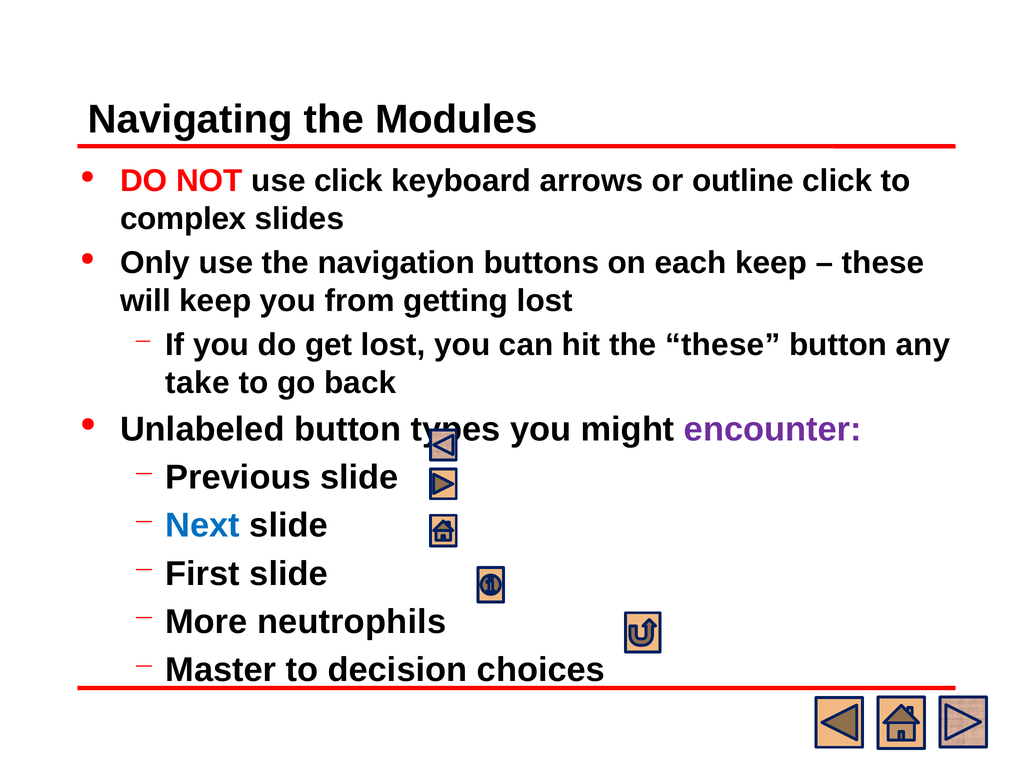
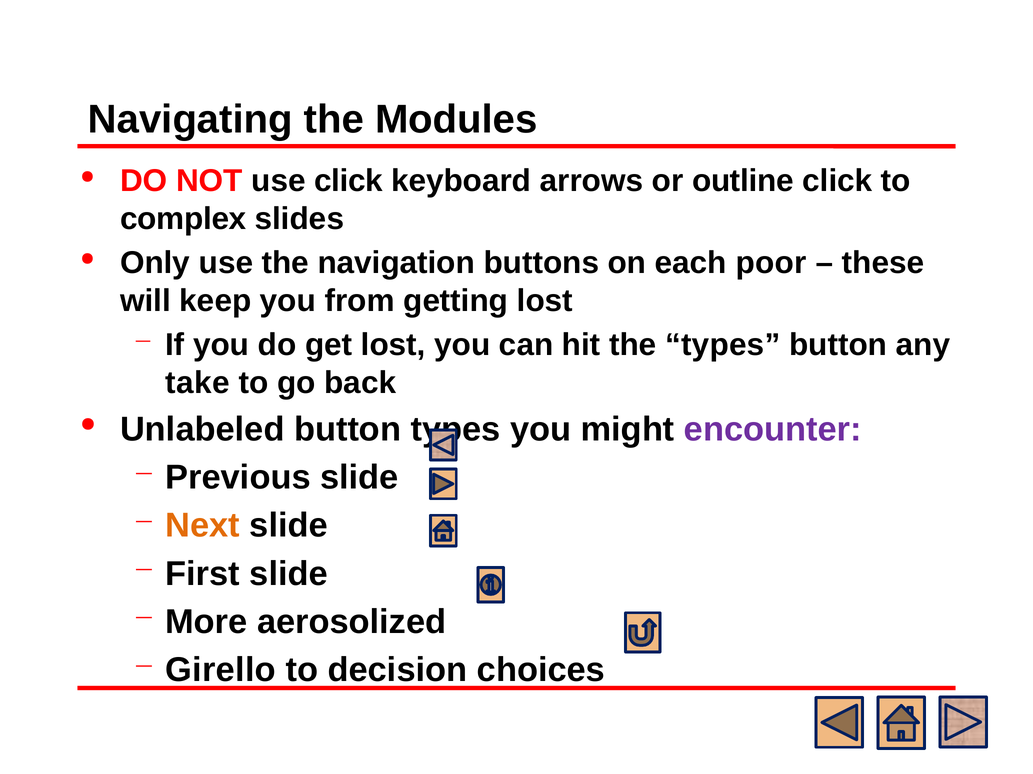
each keep: keep -> poor (771, 263)
the these: these -> types (723, 345)
Next colour: blue -> orange (203, 526)
neutrophils: neutrophils -> aerosolized (352, 622)
Master: Master -> Girello (221, 671)
